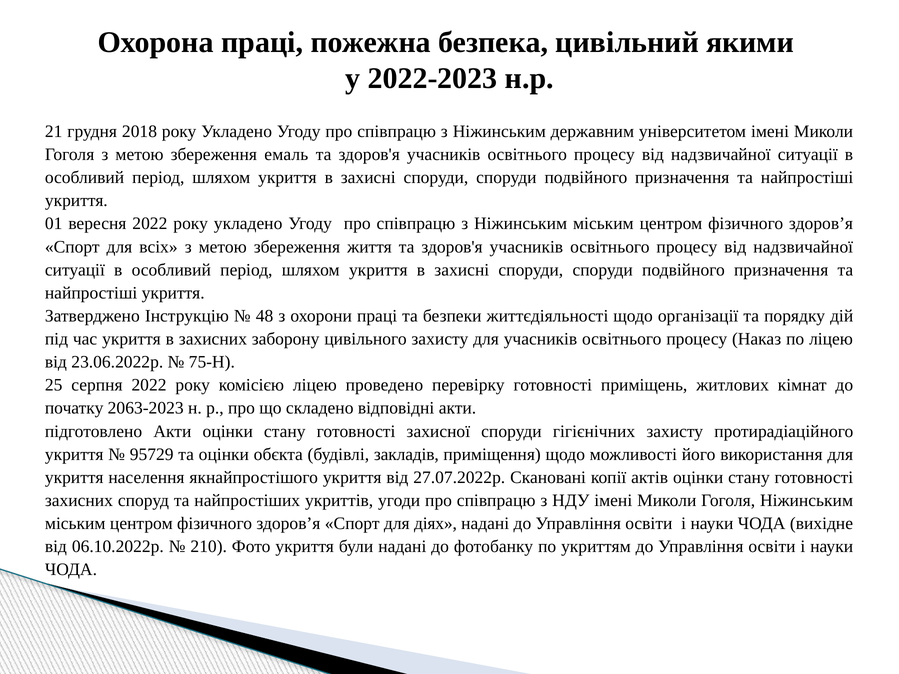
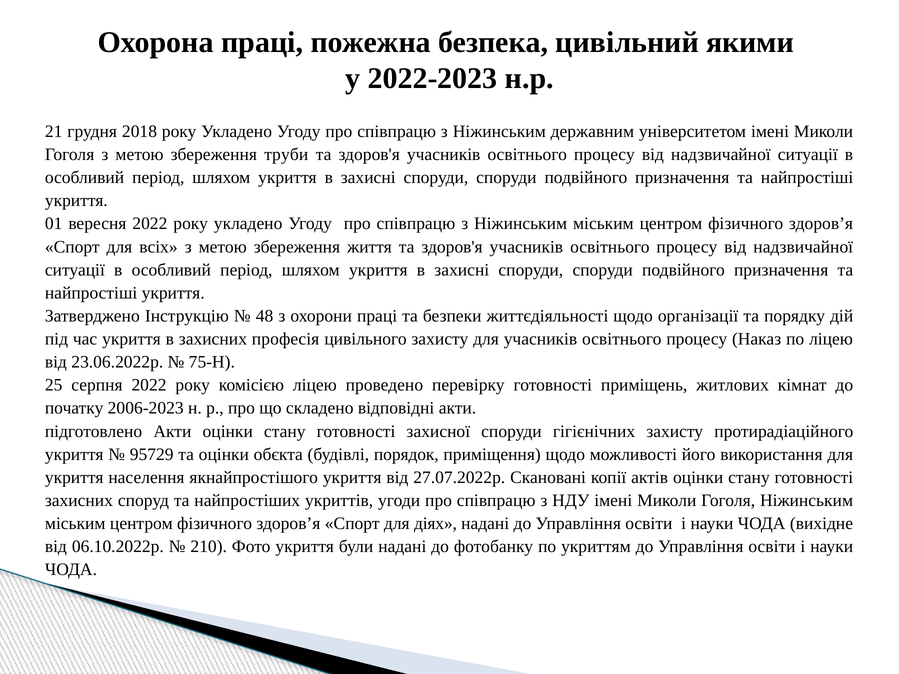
емаль: емаль -> труби (286, 155)
заборону: заборону -> професія (286, 339)
2063-2023: 2063-2023 -> 2006-2023 (146, 408)
закладів: закладів -> порядок (406, 455)
